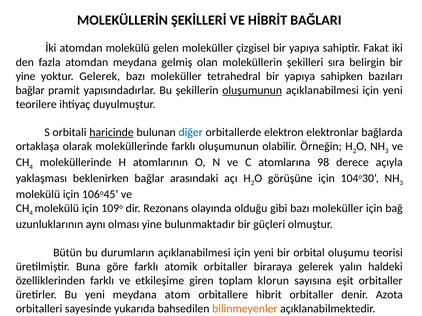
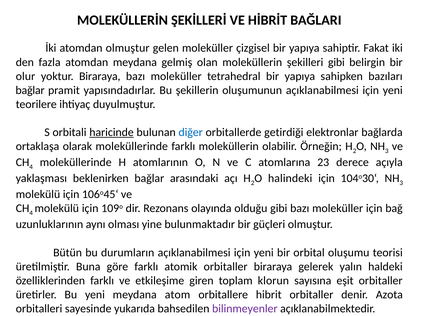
atomdan molekülü: molekülü -> olmuştur (128, 48)
şekilleri sıra: sıra -> gibi (336, 62)
yine: yine -> olur (25, 76)
yoktur Gelerek: Gelerek -> Biraraya (100, 76)
oluşumunun underline: present -> none (252, 90)
elektron: elektron -> getirdiği (284, 133)
farklı oluşumunun: oluşumunun -> moleküllerin (229, 147)
98: 98 -> 23 (323, 163)
görüşüne: görüşüne -> halindeki (290, 179)
bilinmeyenler colour: orange -> purple (245, 309)
